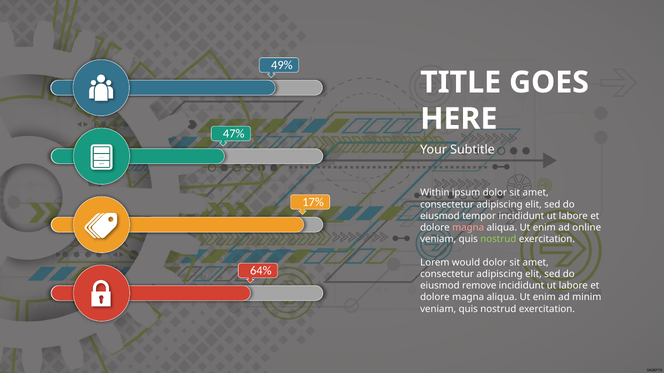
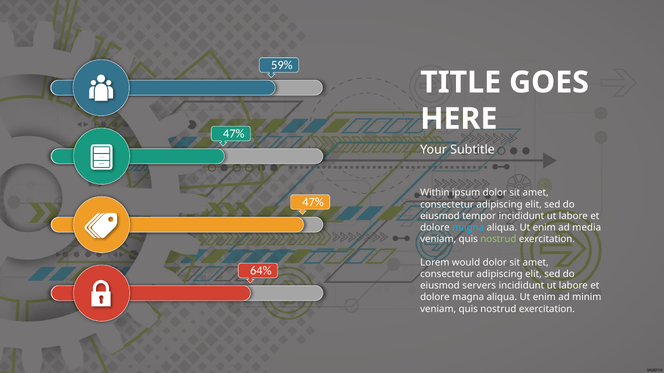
49%: 49% -> 59% (282, 65)
17%: 17% -> 47% (313, 202)
magna colour: pink -> light blue (468, 228)
online: online -> media (587, 228)
remove: remove -> servers (479, 286)
